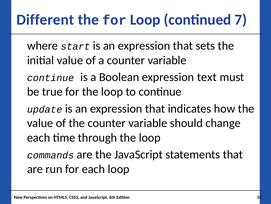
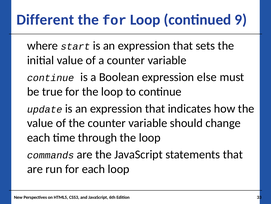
7: 7 -> 9 (241, 20)
text: text -> else (207, 77)
